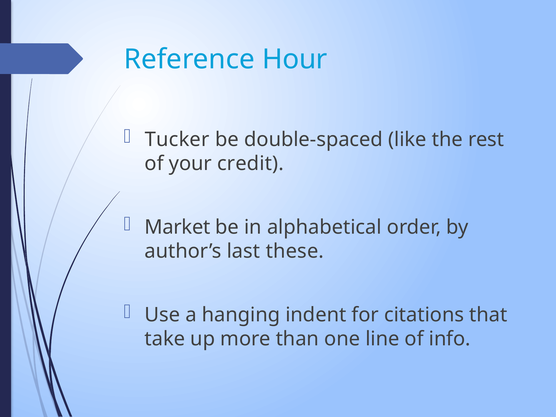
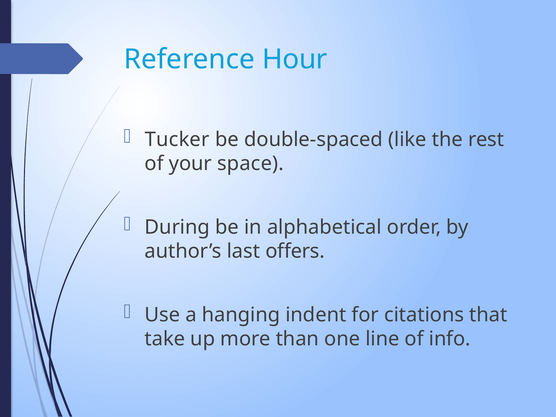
credit: credit -> space (250, 164)
Market: Market -> During (177, 227)
these: these -> offers (295, 251)
